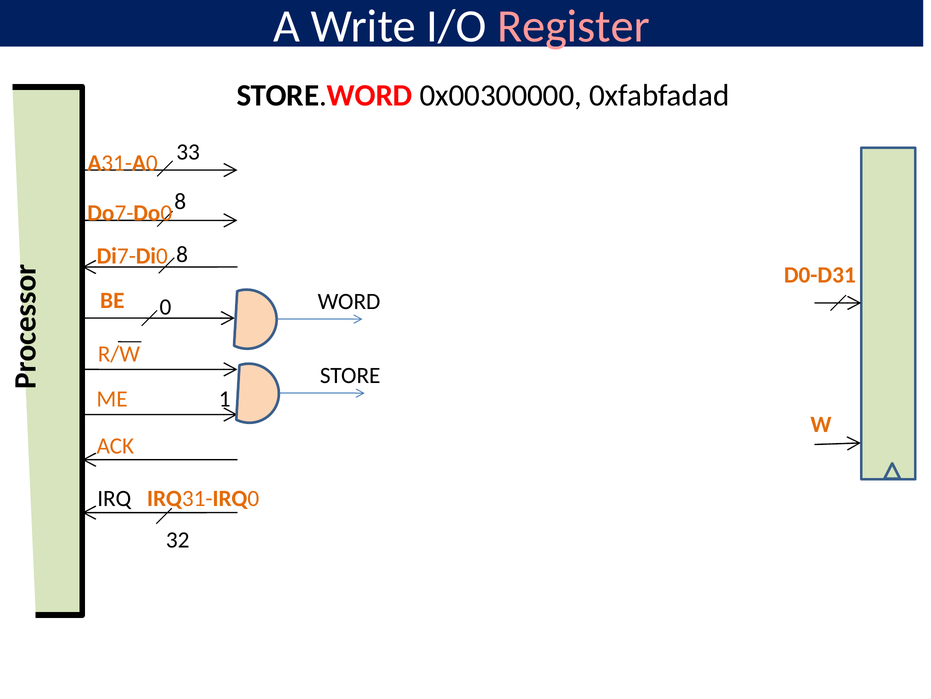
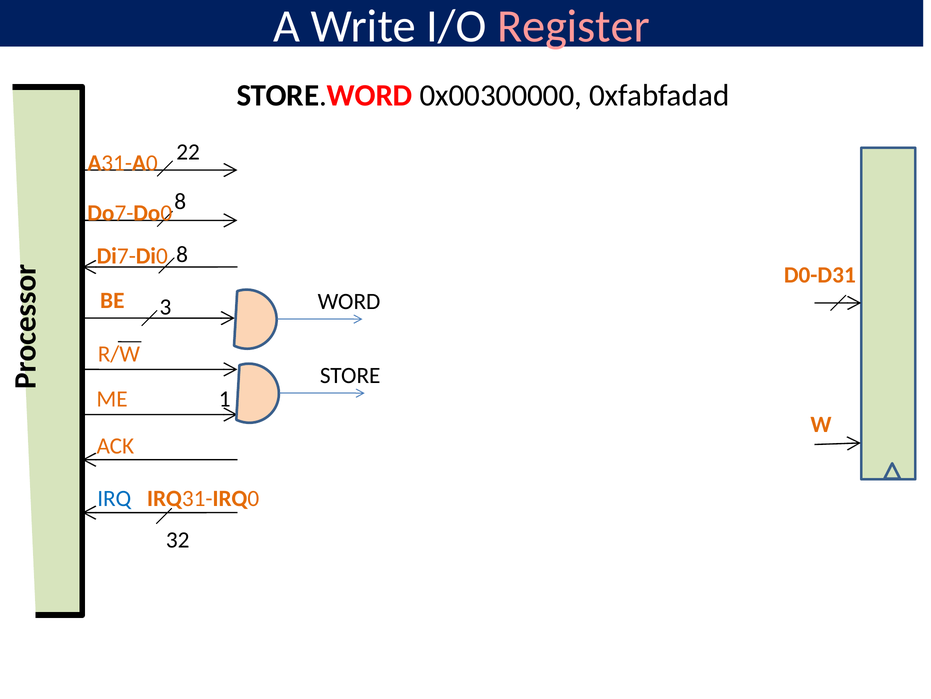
33: 33 -> 22 (188, 152)
0: 0 -> 3 (165, 307)
IRQ colour: black -> blue (114, 498)
